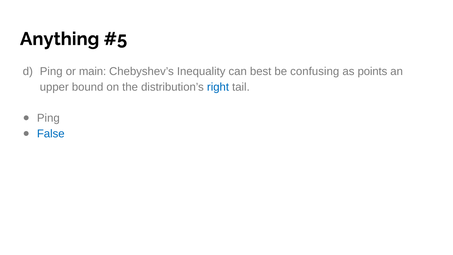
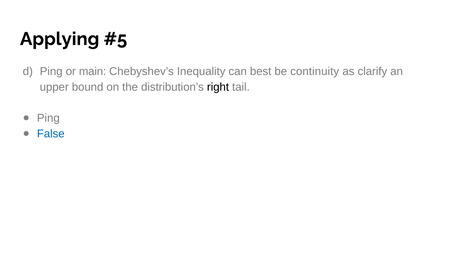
Anything: Anything -> Applying (60, 39)
confusing: confusing -> continuity (315, 71)
points: points -> clarify (372, 71)
right colour: blue -> black (218, 87)
